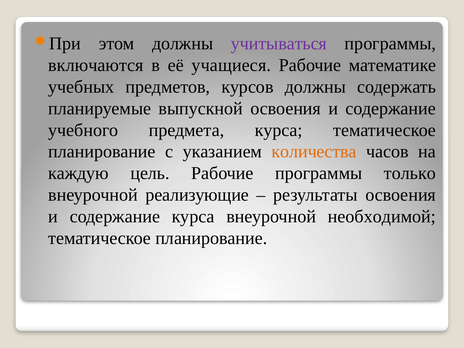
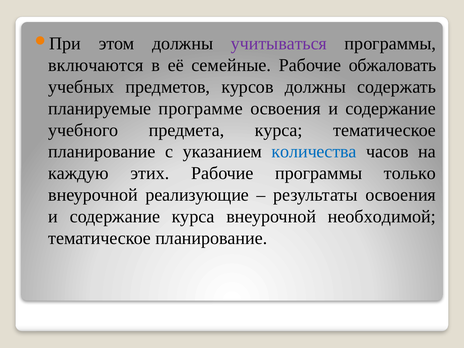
учащиеся: учащиеся -> семейные (231, 65)
математике: математике -> обжаловать (393, 65)
выпускной: выпускной -> программе (201, 108)
количества colour: orange -> blue (314, 152)
цель: цель -> этих (150, 173)
